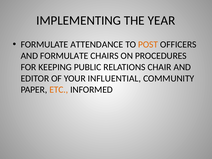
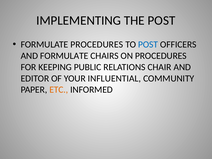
THE YEAR: YEAR -> POST (161, 21)
FORMULATE ATTENDANCE: ATTENDANCE -> PROCEDURES (97, 44)
POST colour: orange -> blue (148, 44)
